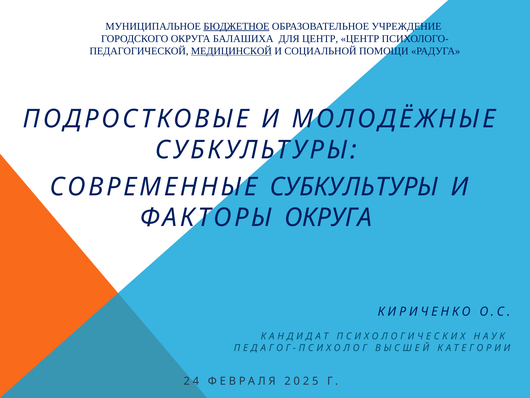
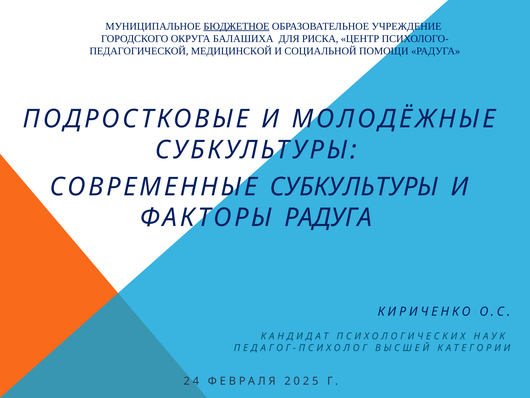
ДЛЯ ЦЕНТР: ЦЕНТР -> РИСКА (320, 39)
МЕДИЦИНСКОЙ underline: present -> none (231, 51)
ФАКТОРЫ ОКРУГА: ОКРУГА -> РАДУГА (328, 218)
